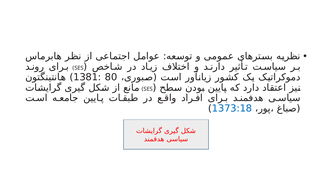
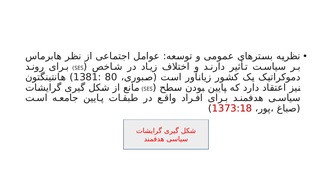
1373:18 colour: blue -> red (232, 108)
